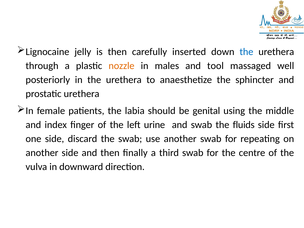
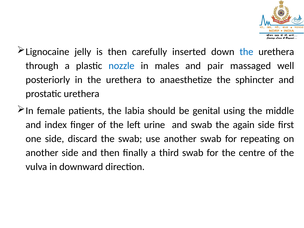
nozzle colour: orange -> blue (122, 66)
tool: tool -> pair (215, 66)
fluids: fluids -> again (244, 125)
